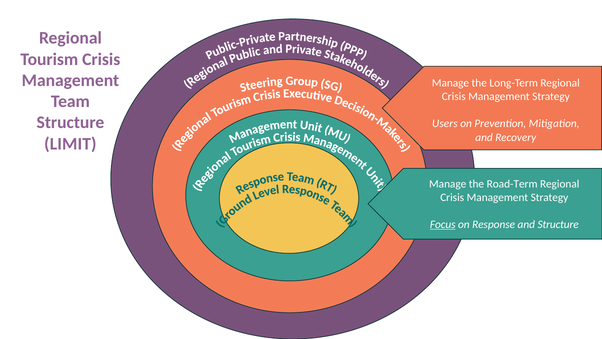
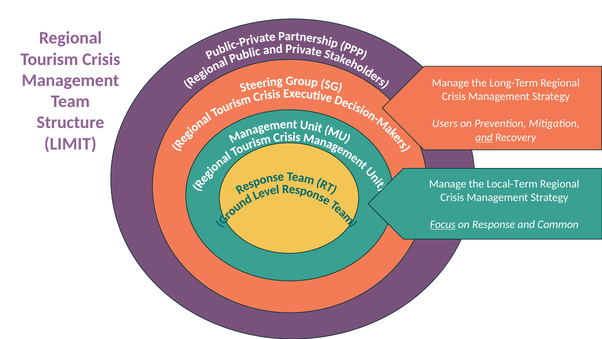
and underline: none -> present (484, 137)
Road-Term: Road-Term -> Local-Term (512, 184)
and Structure: Structure -> Common (558, 224)
